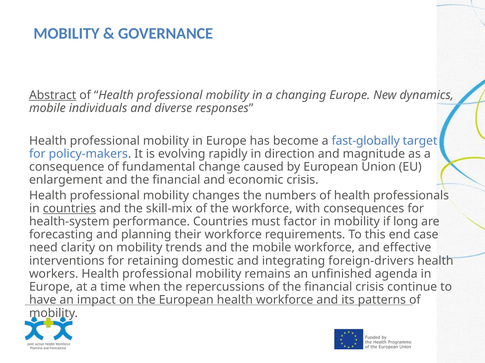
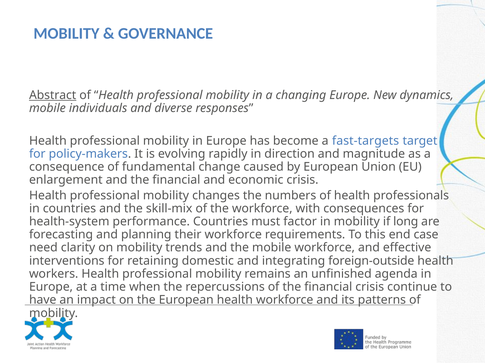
fast-globally: fast-globally -> fast-targets (366, 141)
countries underline: present -> none (69, 209)
foreign-drivers: foreign-drivers -> foreign-outside (371, 261)
